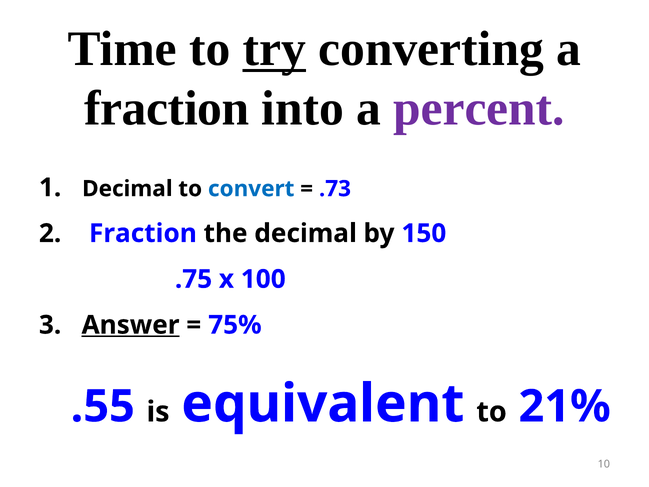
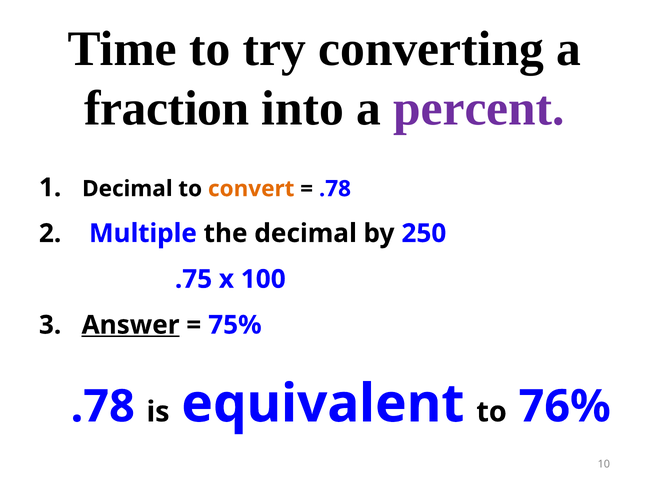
try underline: present -> none (274, 49)
convert colour: blue -> orange (251, 189)
.73: .73 -> .78 (335, 189)
Fraction: Fraction -> Multiple (143, 233)
150: 150 -> 250 (424, 233)
.55: .55 -> .78 (103, 406)
21%: 21% -> 76% (565, 406)
